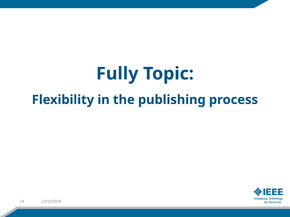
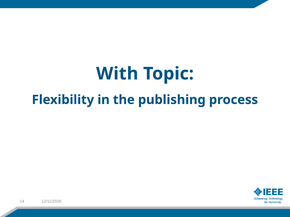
Fully: Fully -> With (117, 74)
